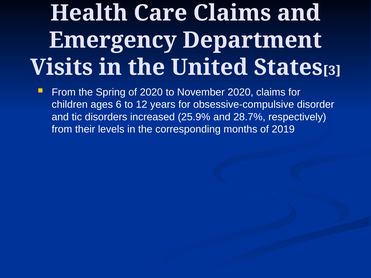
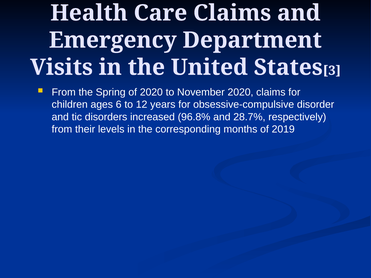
25.9%: 25.9% -> 96.8% (194, 117)
